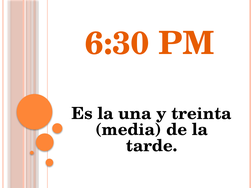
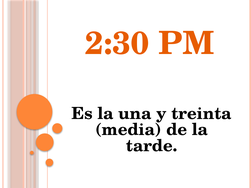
6:30: 6:30 -> 2:30 (117, 44)
